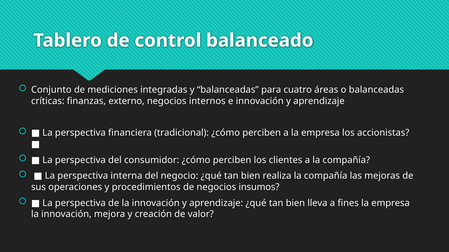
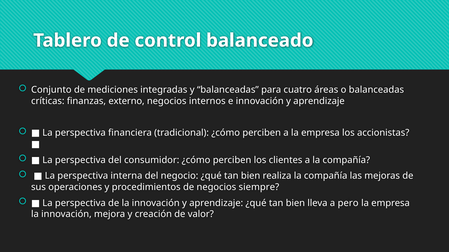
insumos: insumos -> siempre (259, 187)
fines: fines -> pero (348, 203)
